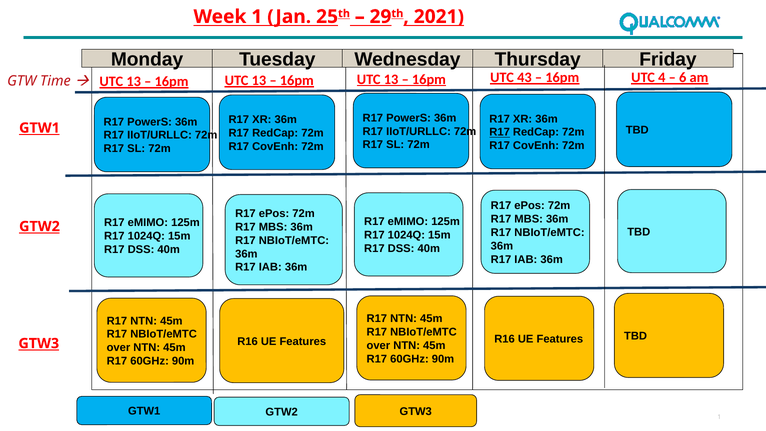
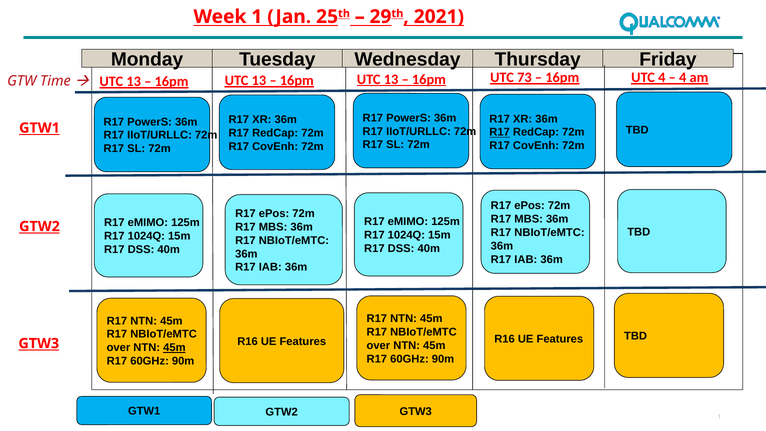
43: 43 -> 73 (524, 78)
6: 6 -> 4 (683, 78)
45m underline: none -> present (174, 348)
